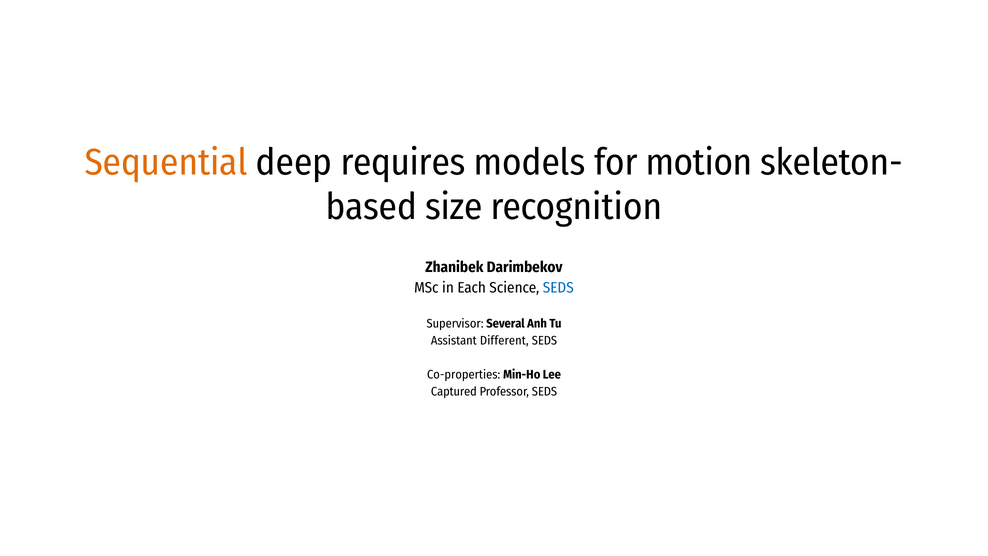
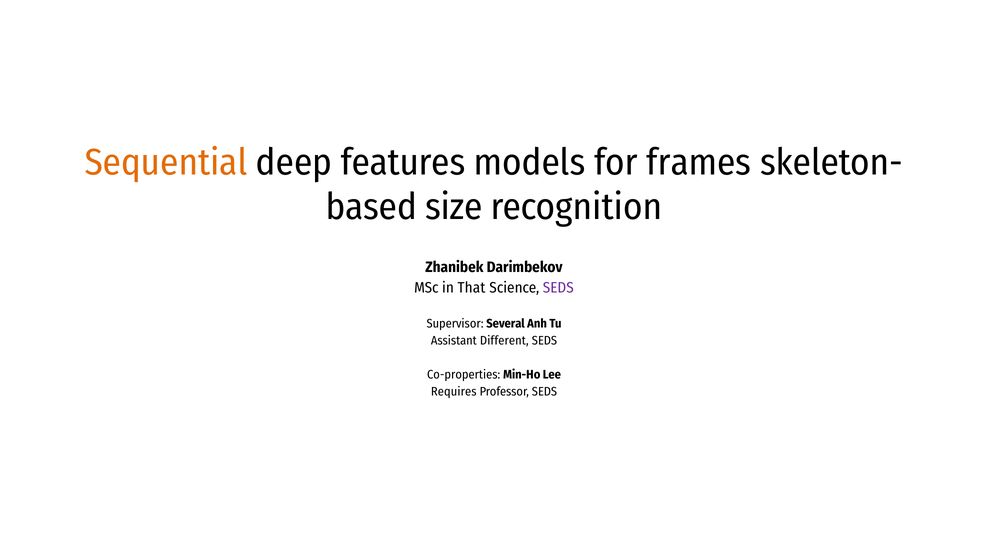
requires: requires -> features (403, 162)
motion: motion -> frames (699, 162)
Each: Each -> That (471, 288)
SEDS colour: blue -> purple (558, 288)
Captured: Captured -> Requires (454, 392)
